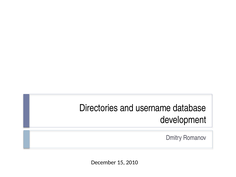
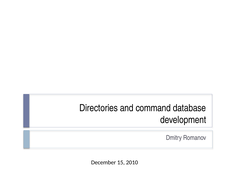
username: username -> command (153, 108)
